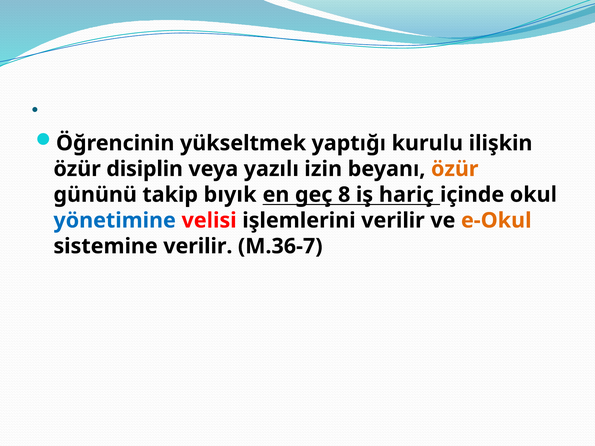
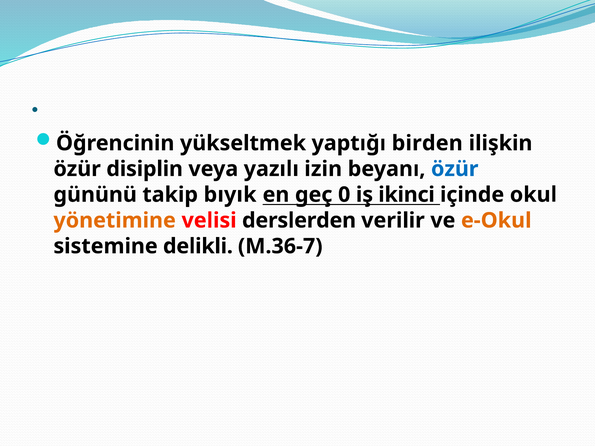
kurulu: kurulu -> birden (427, 143)
özür colour: orange -> blue (455, 169)
8: 8 -> 0 (344, 195)
hariç: hariç -> ikinci (407, 195)
yönetimine colour: blue -> orange (115, 221)
işlemlerini: işlemlerini -> derslerden (299, 221)
sistemine verilir: verilir -> delikli (198, 246)
